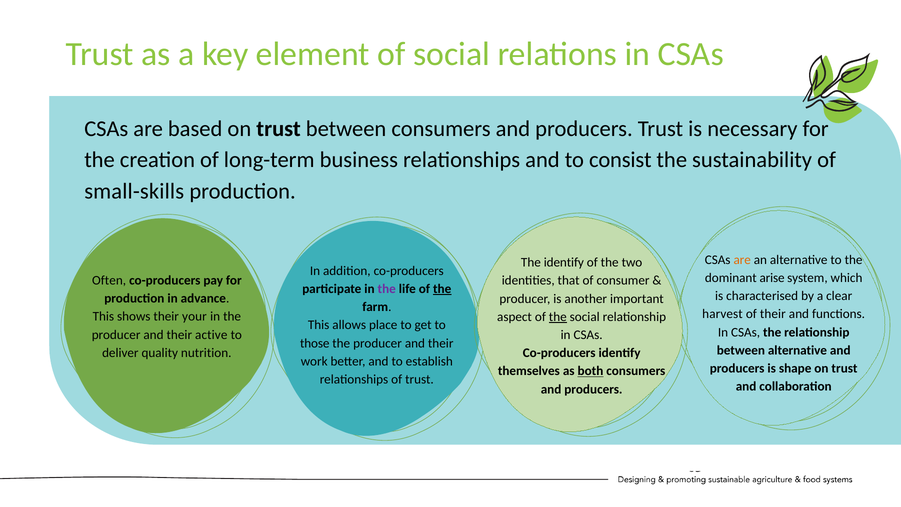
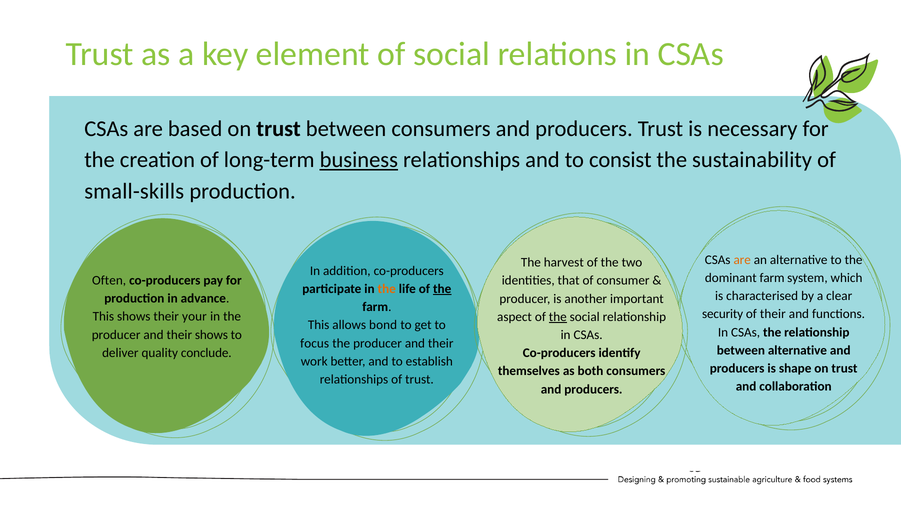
business underline: none -> present (359, 160)
The identify: identify -> harvest (564, 262)
dominant arise: arise -> farm (772, 278)
the colour: purple -> orange (387, 289)
harvest: harvest -> security (723, 314)
place: place -> bond (383, 325)
their active: active -> shows (211, 335)
those: those -> focus (315, 343)
nutrition: nutrition -> conclude (206, 353)
both underline: present -> none (590, 371)
